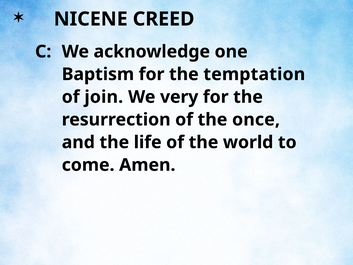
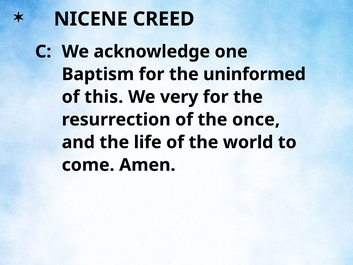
temptation: temptation -> uninformed (254, 74)
join: join -> this (104, 97)
